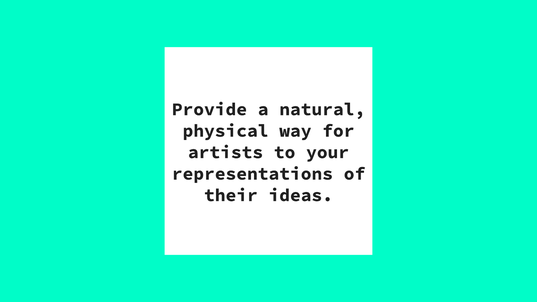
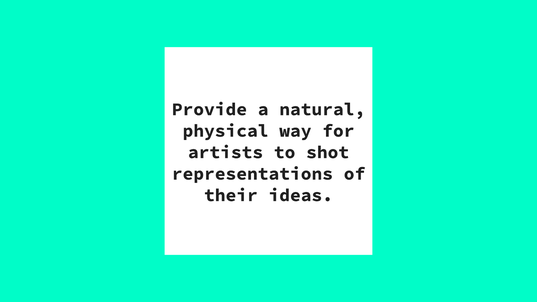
your: your -> shot (328, 152)
